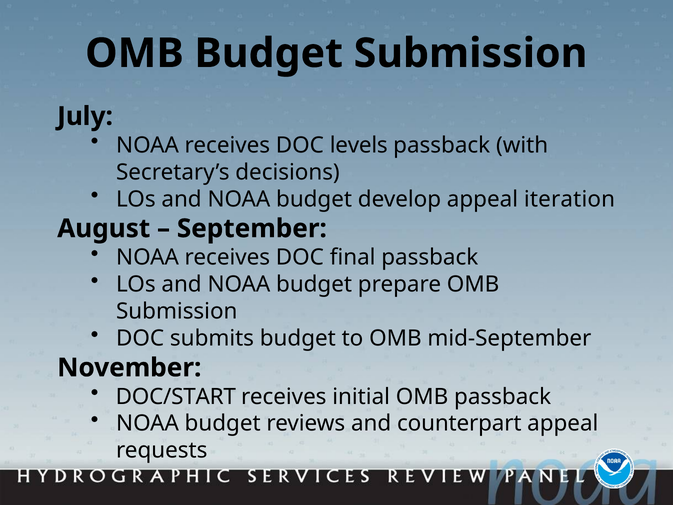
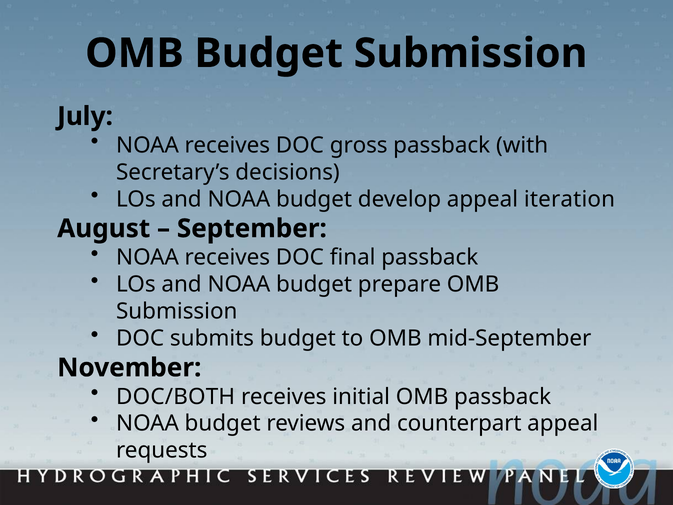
levels: levels -> gross (359, 145)
DOC/START: DOC/START -> DOC/BOTH (176, 396)
